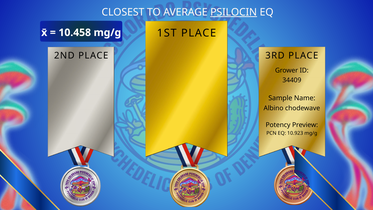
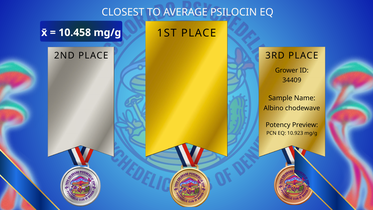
PSILOCIN underline: present -> none (234, 12)
